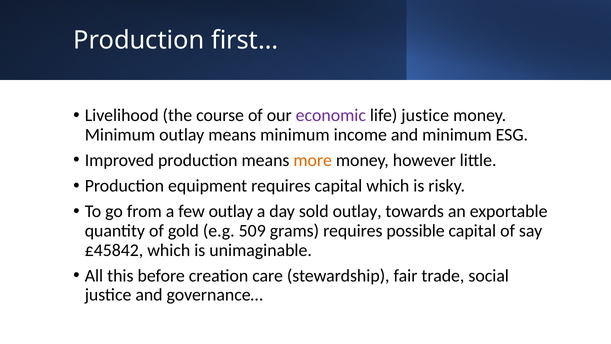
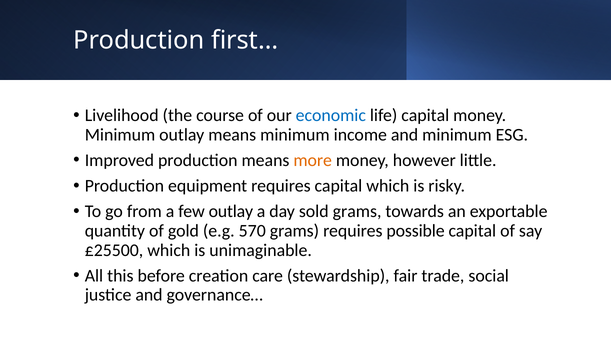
economic colour: purple -> blue (331, 115)
life justice: justice -> capital (425, 115)
sold outlay: outlay -> grams (357, 211)
509: 509 -> 570 (252, 231)
£45842: £45842 -> £25500 (114, 250)
